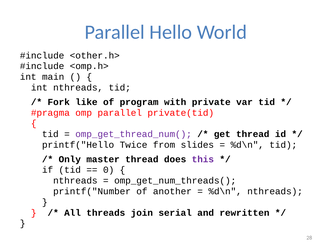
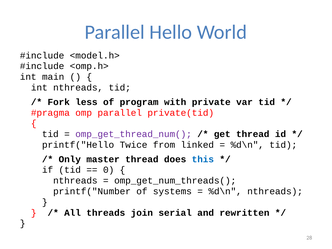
<other.h>: <other.h> -> <model.h> (95, 55)
like: like -> less (86, 102)
slides: slides -> linked (197, 145)
this colour: purple -> blue (203, 159)
another: another -> systems (172, 191)
